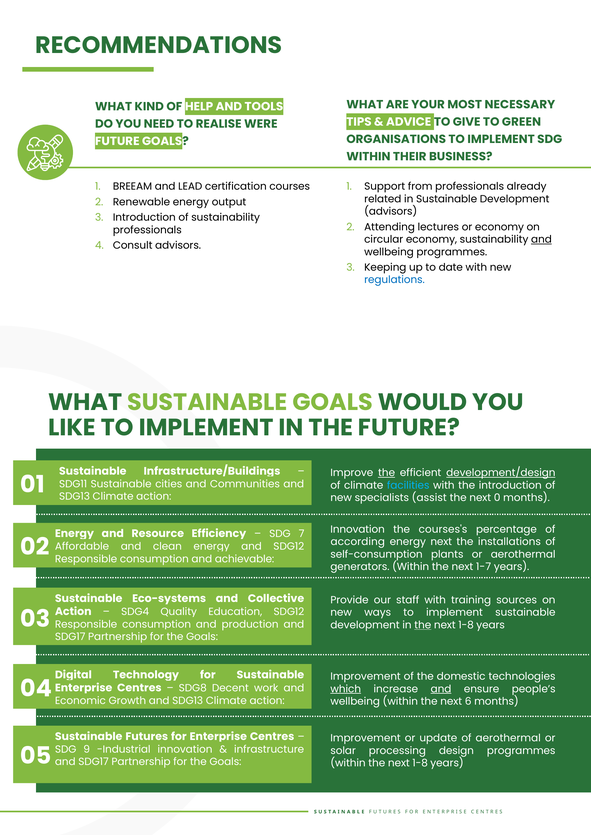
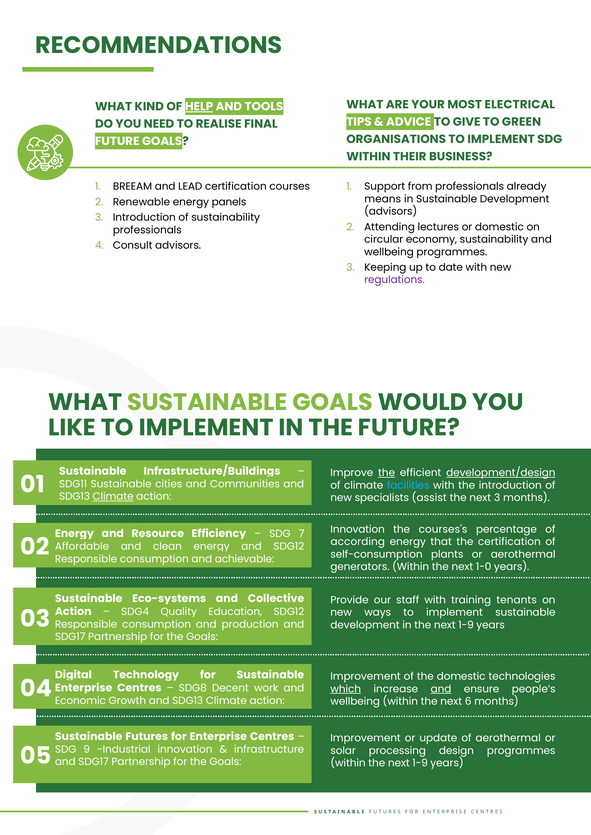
NECESSARY: NECESSARY -> ELECTRICAL (520, 105)
HELP underline: none -> present (199, 107)
WERE: WERE -> FINAL (261, 124)
related: related -> means (383, 199)
output: output -> panels (229, 202)
or economy: economy -> domestic (499, 227)
and underline: present -> none (541, 240)
regulations colour: blue -> purple (394, 280)
Climate underline: none -> present (113, 497)
next 0: 0 -> 3 (497, 498)
energy next: next -> that (441, 542)
the installations: installations -> certification (509, 542)
1-7: 1-7 -> 1-0 (484, 567)
sources: sources -> tenants (517, 601)
the underline: present -> none (423, 626)
1-8: 1-8 -> 1-9 (466, 626)
within the next 1-8: 1-8 -> 1-9 (420, 764)
